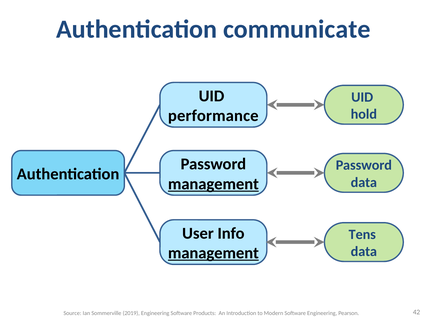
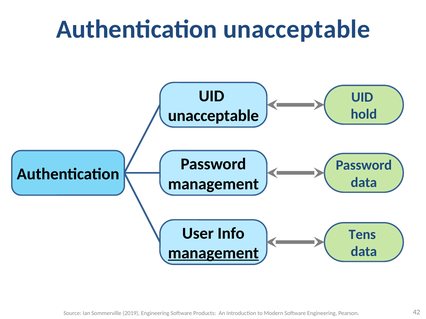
Authentication communicate: communicate -> unacceptable (297, 29)
performance: performance -> unacceptable (213, 116)
management underline: present -> none (213, 184)
